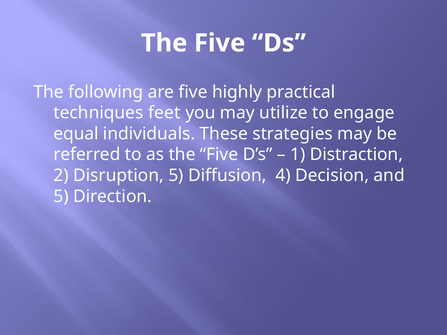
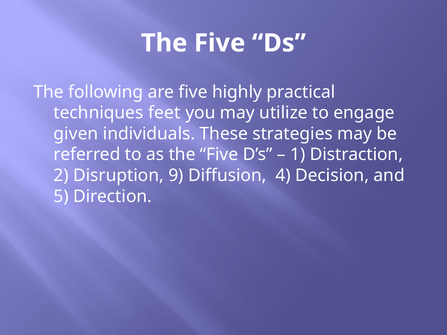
equal: equal -> given (76, 134)
Disruption 5: 5 -> 9 (176, 176)
